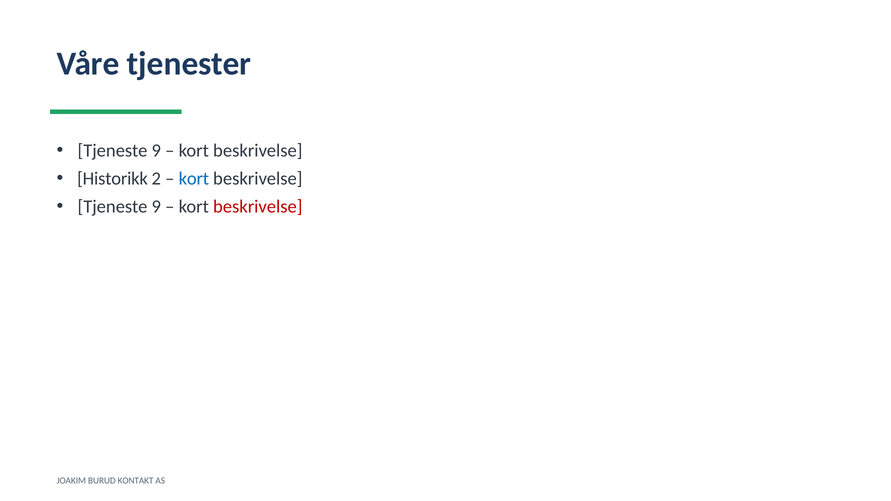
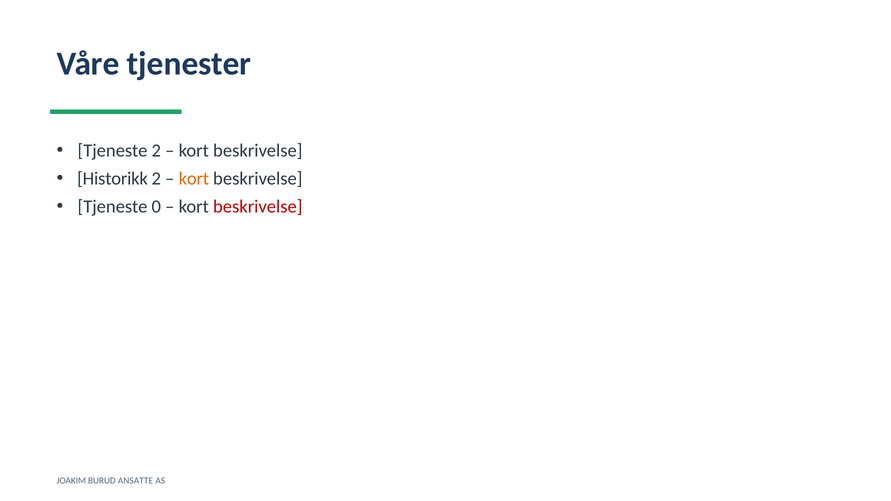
9: 9 -> 2 (156, 151)
kort colour: blue -> orange (194, 179)
9: 9 -> 0 (156, 207)
KONTAKT: KONTAKT -> ANSATTE (135, 481)
